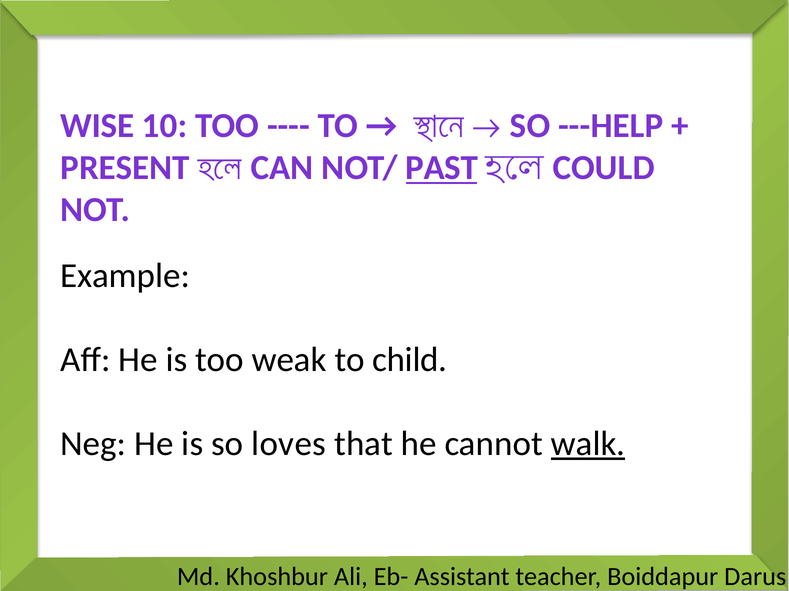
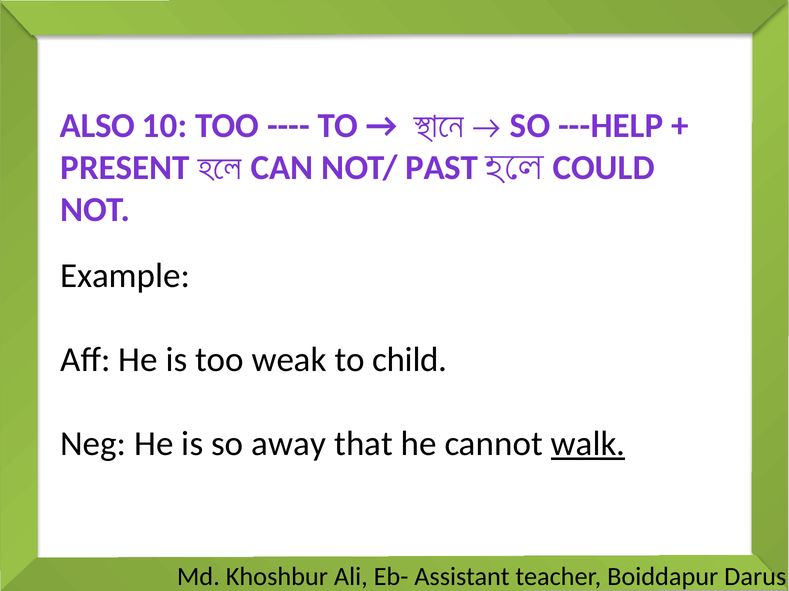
WISE: WISE -> ALSO (97, 126)
PAST underline: present -> none (442, 168)
loves: loves -> away (289, 444)
